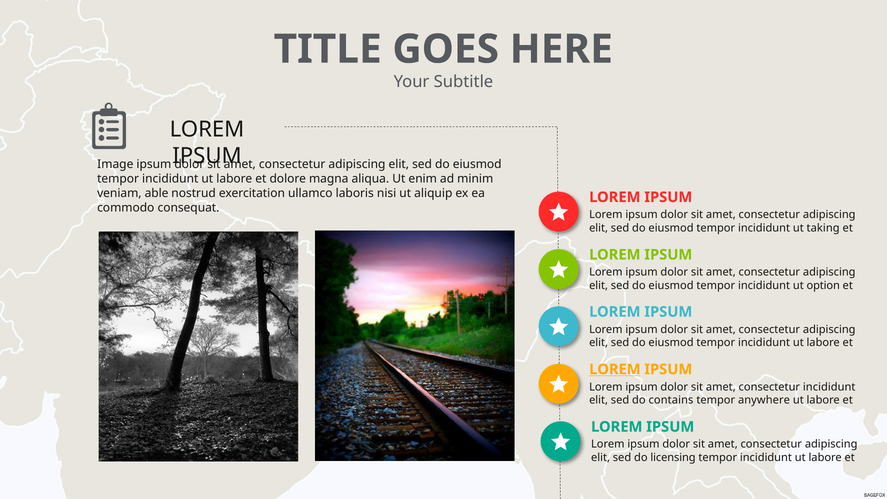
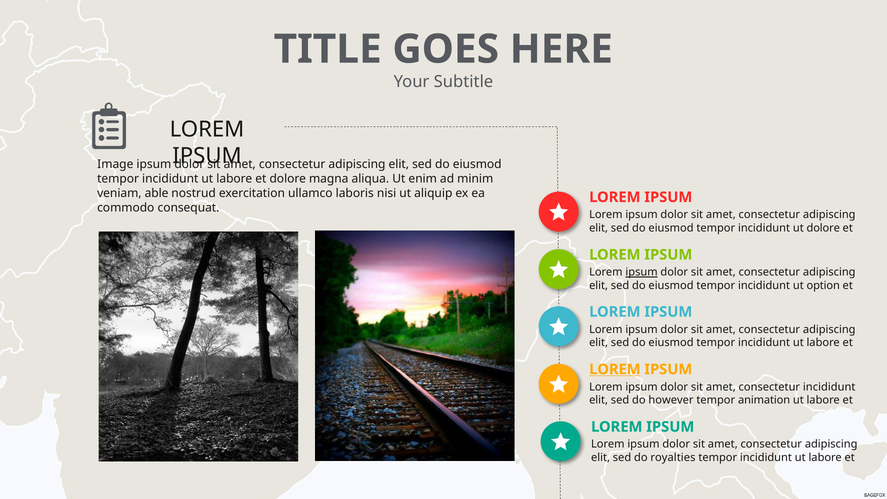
ut taking: taking -> dolore (823, 228)
ipsum underline: none -> present (642, 272)
contains: contains -> however (671, 400)
anywhere: anywhere -> animation (764, 400)
licensing: licensing -> royalties (673, 458)
